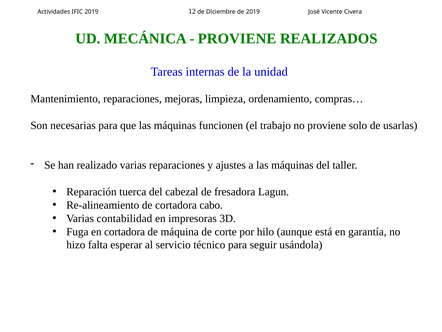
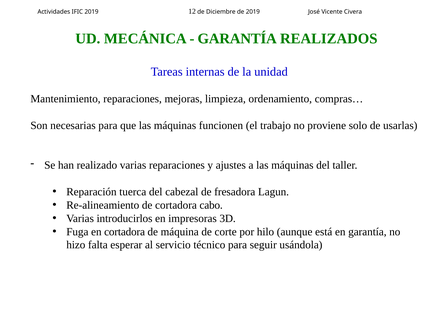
PROVIENE: PROVIENE -> GARANTÍA (237, 39)
contabilidad: contabilidad -> introducirlos (125, 218)
